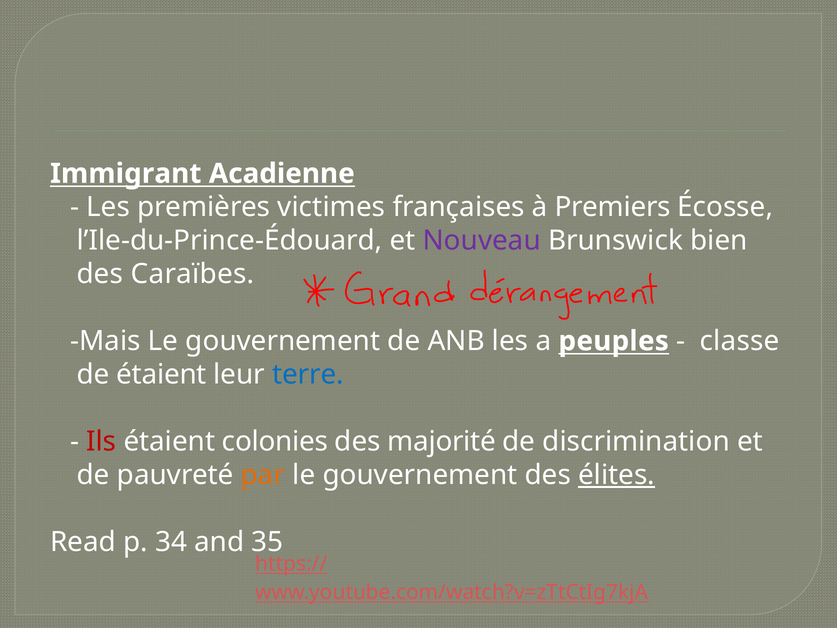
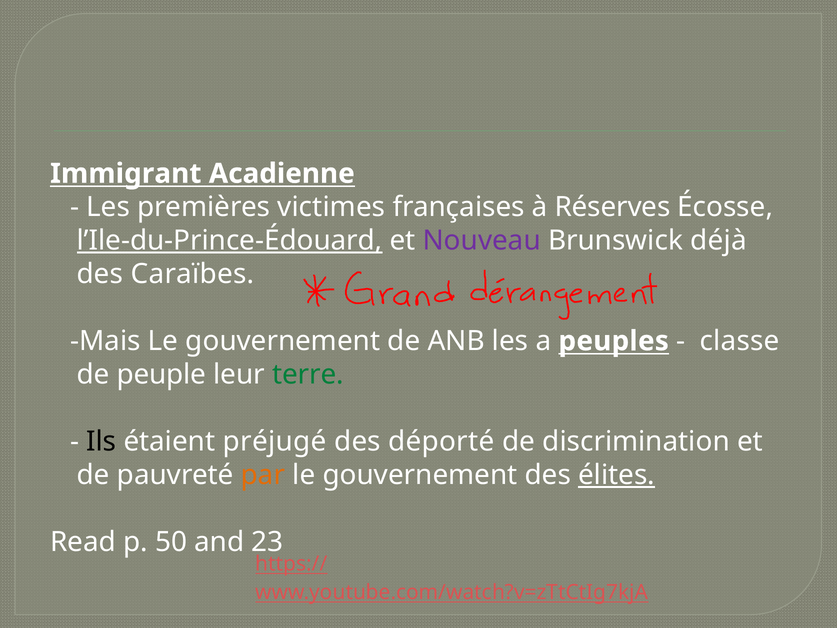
Premiers: Premiers -> Réserves (613, 207)
l’Ile-du-Prince-Édouard underline: none -> present (230, 240)
bien: bien -> déjà (719, 240)
de étaient: étaient -> peuple (161, 374)
terre colour: blue -> green (308, 374)
Ils colour: red -> black (101, 441)
colonies: colonies -> préjugé (275, 441)
majorité: majorité -> déporté (441, 441)
34: 34 -> 50 (171, 542)
35: 35 -> 23 (267, 542)
